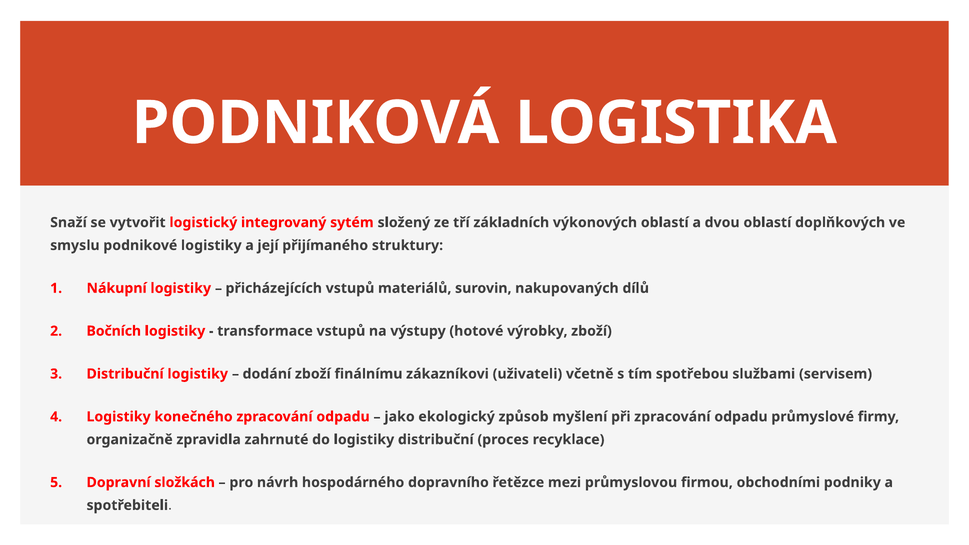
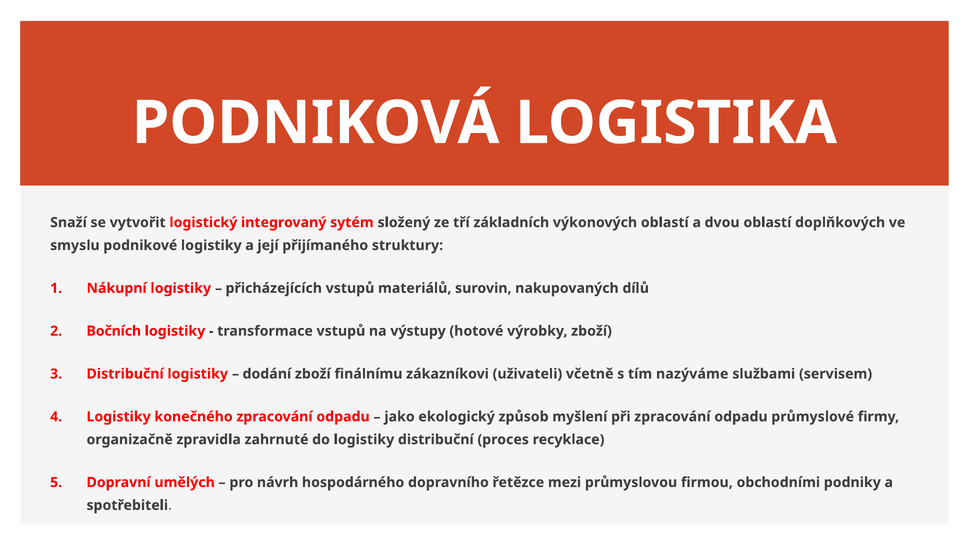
spotřebou: spotřebou -> nazýváme (692, 374)
složkách: složkách -> umělých (185, 482)
